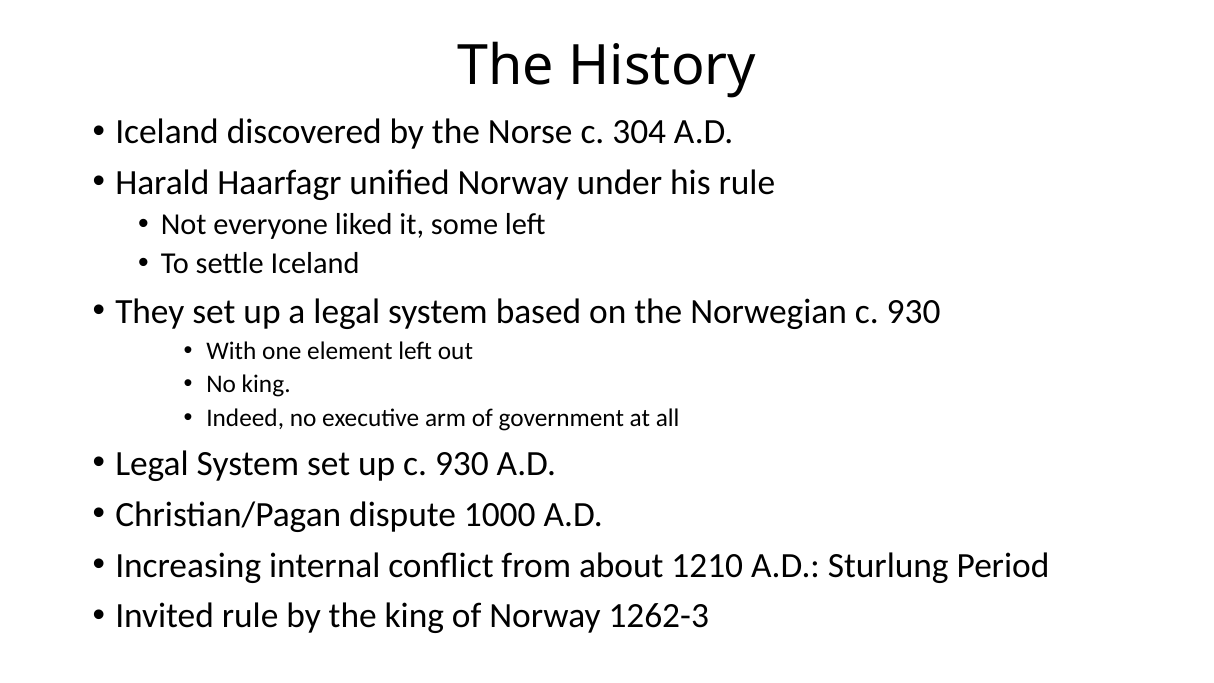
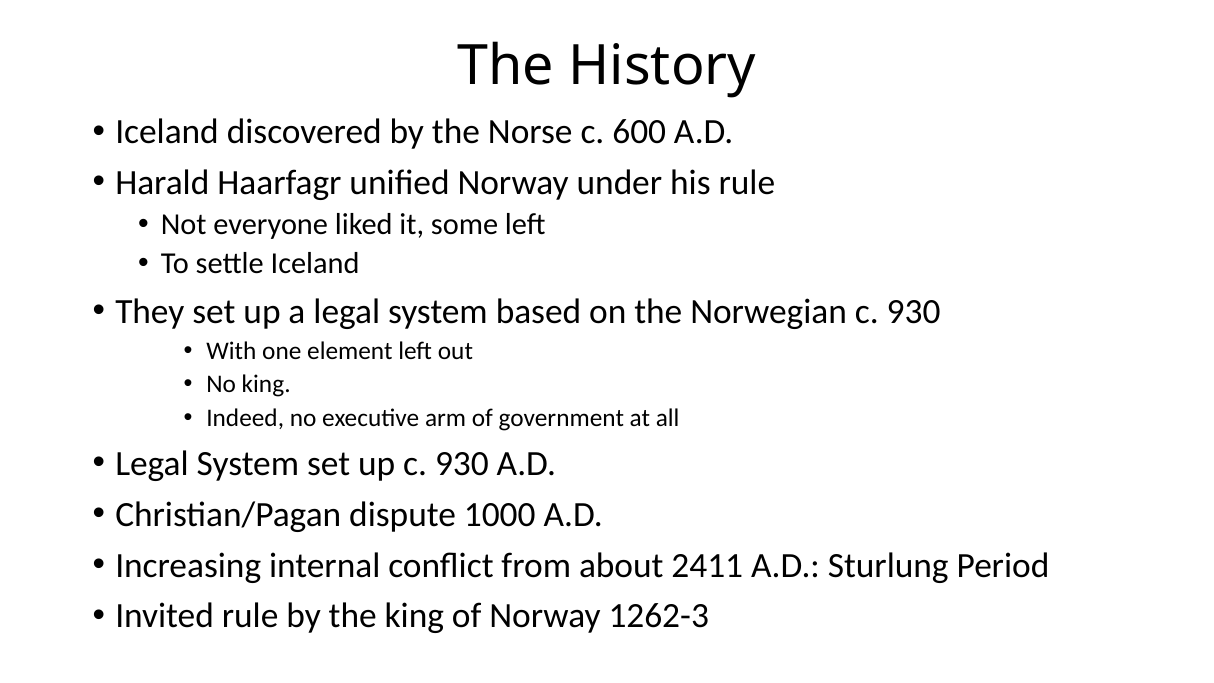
304: 304 -> 600 (639, 132)
1210: 1210 -> 2411 (707, 565)
